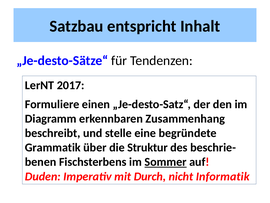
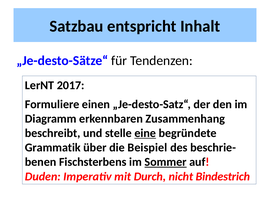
eine underline: none -> present (145, 133)
Struktur: Struktur -> Beispiel (147, 147)
Informatik: Informatik -> Bindestrich (223, 176)
